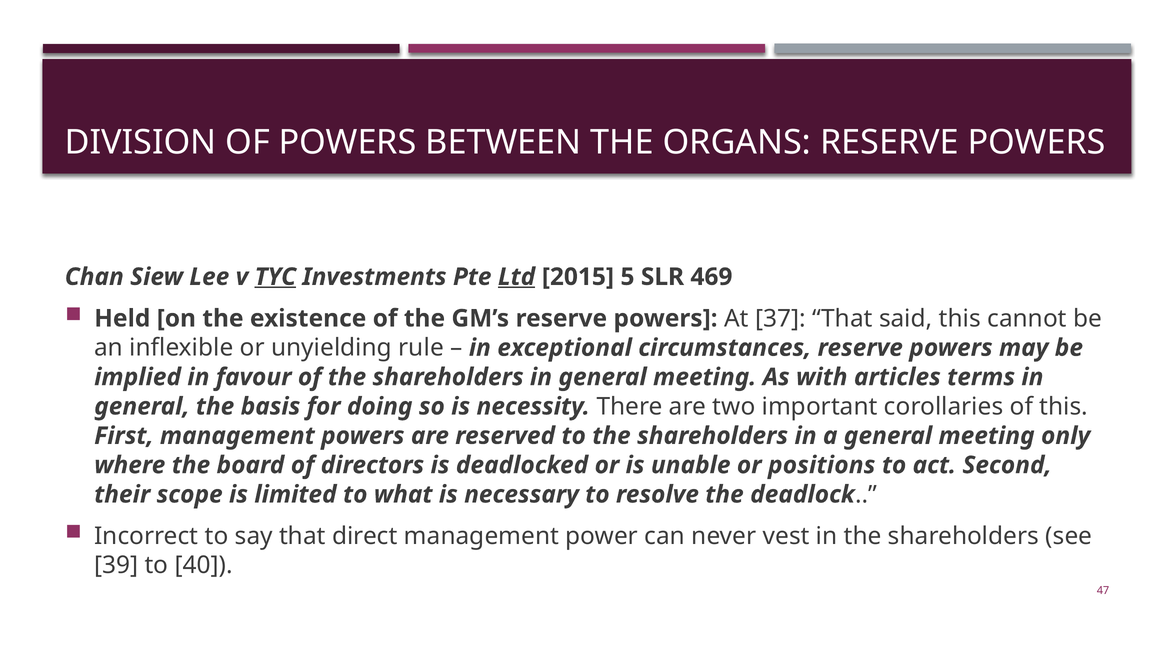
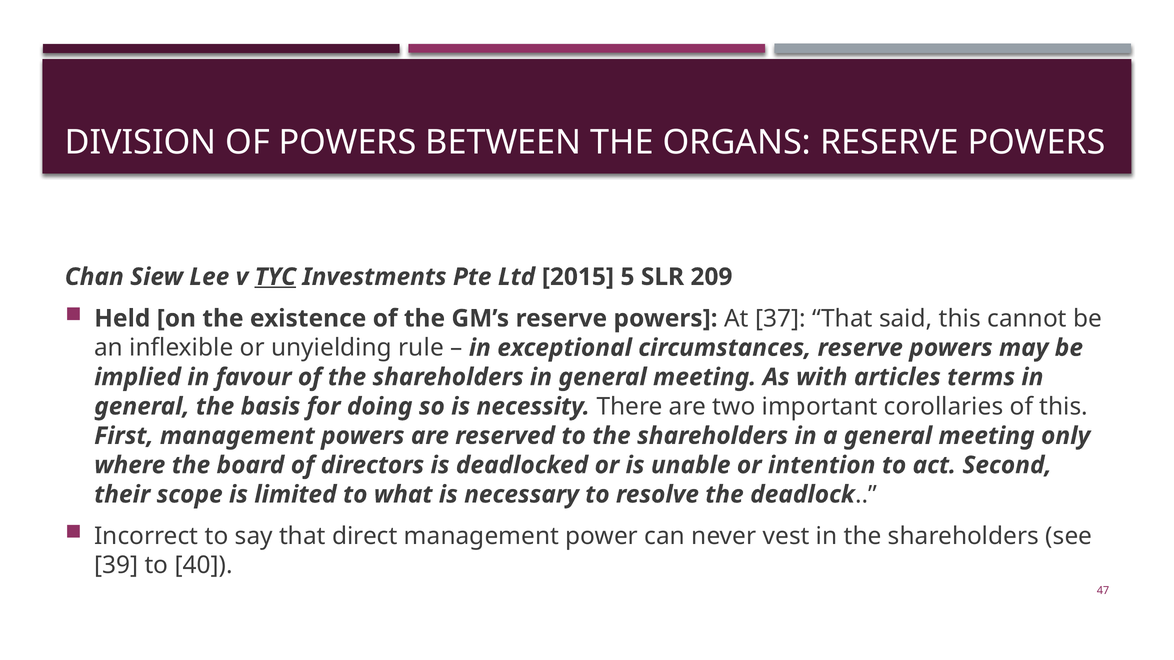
Ltd underline: present -> none (517, 277)
469: 469 -> 209 (711, 277)
positions: positions -> intention (822, 465)
